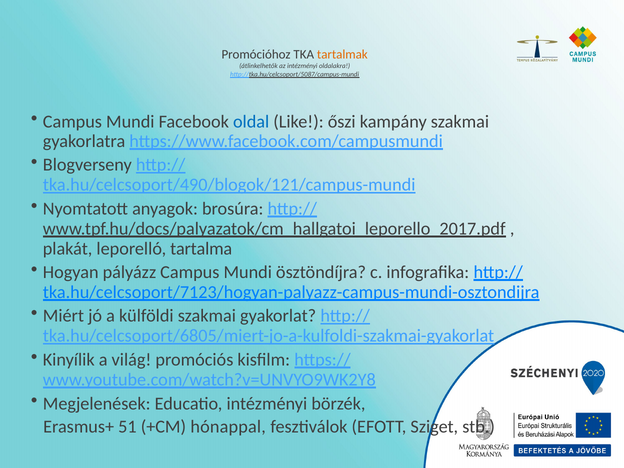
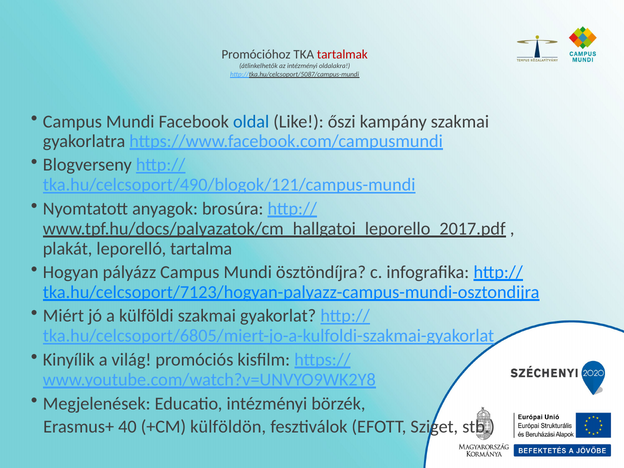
tartalmak colour: orange -> red (342, 55)
51: 51 -> 40 (127, 427)
hónappal: hónappal -> külföldön (228, 427)
